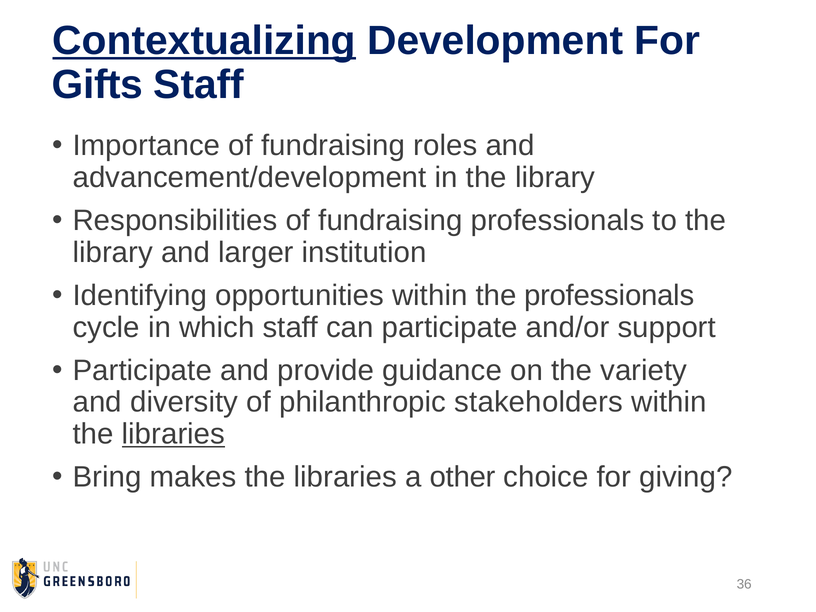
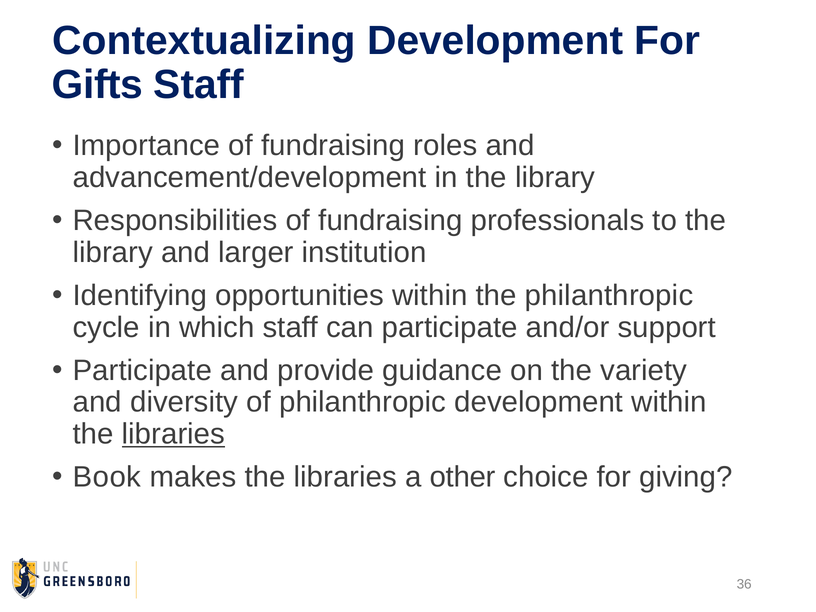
Contextualizing underline: present -> none (204, 41)
the professionals: professionals -> philanthropic (609, 296)
philanthropic stakeholders: stakeholders -> development (539, 402)
Bring: Bring -> Book (107, 477)
